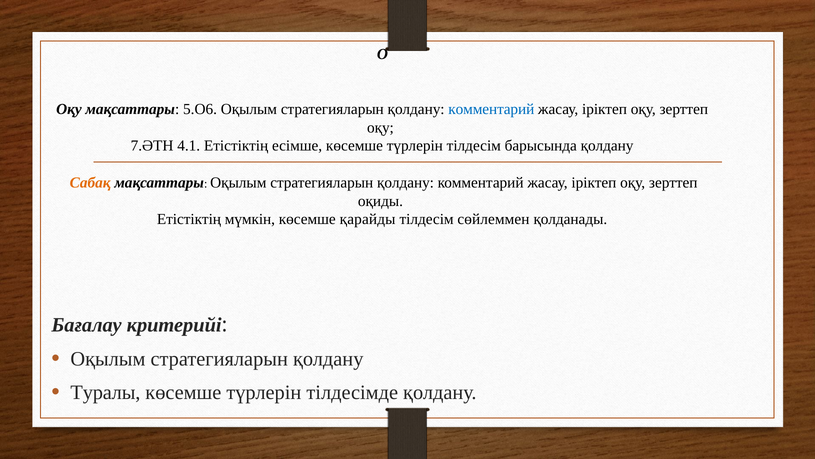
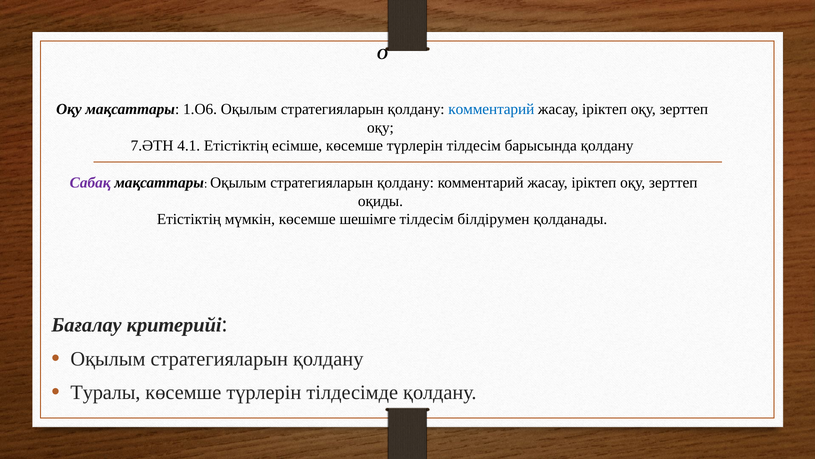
5.О6: 5.О6 -> 1.О6 (200, 109)
Сабақ colour: orange -> purple (90, 182)
қарайды: қарайды -> шешімге (368, 219)
сөйлеммен: сөйлеммен -> білдірумен (494, 219)
